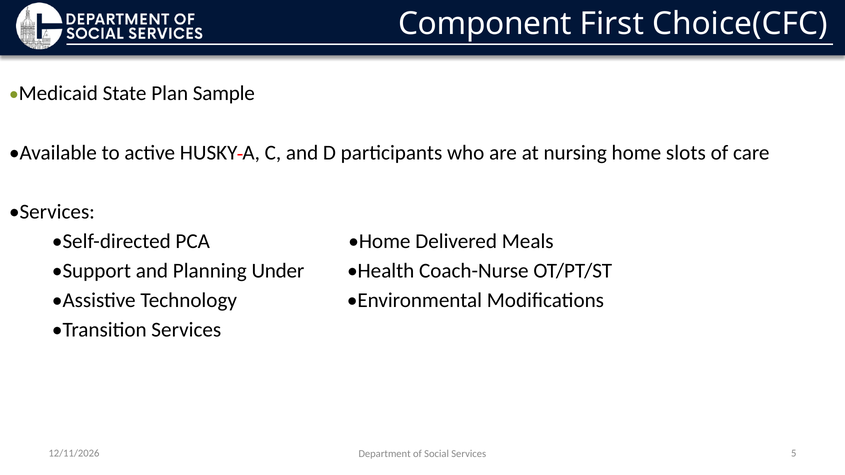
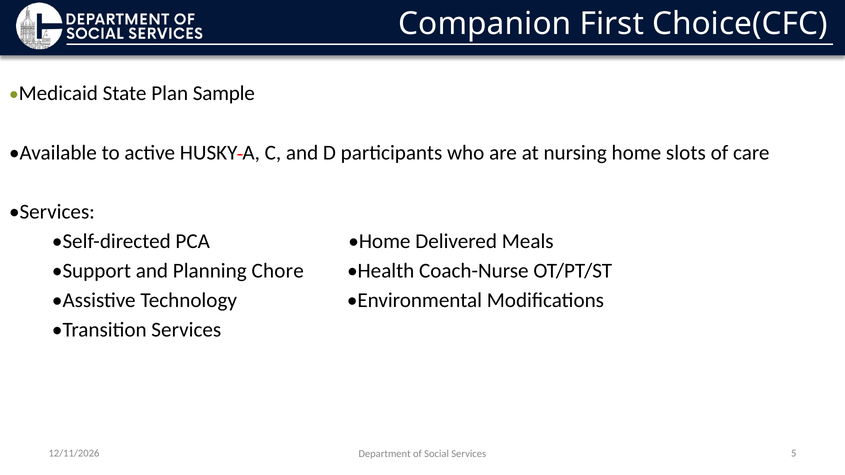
Component: Component -> Companion (485, 24)
Under: Under -> Chore (278, 271)
